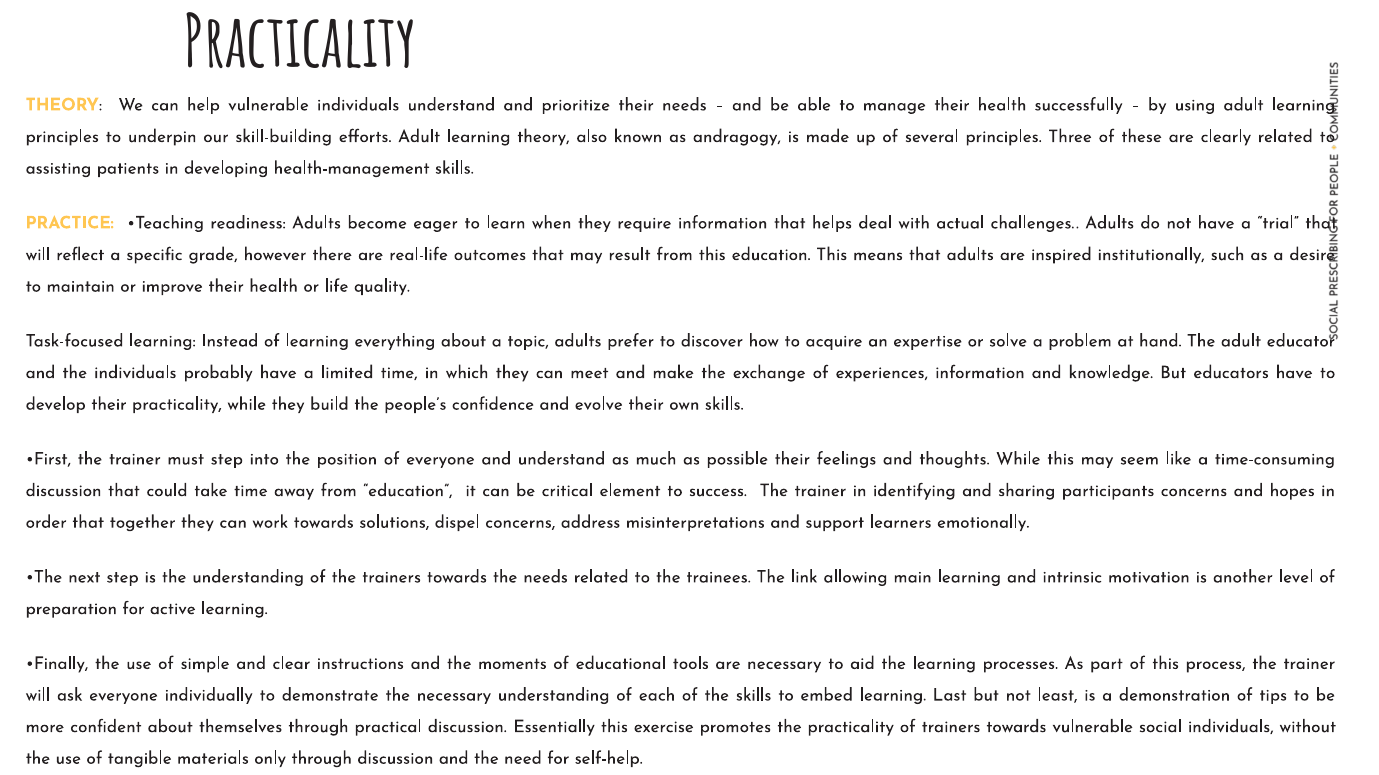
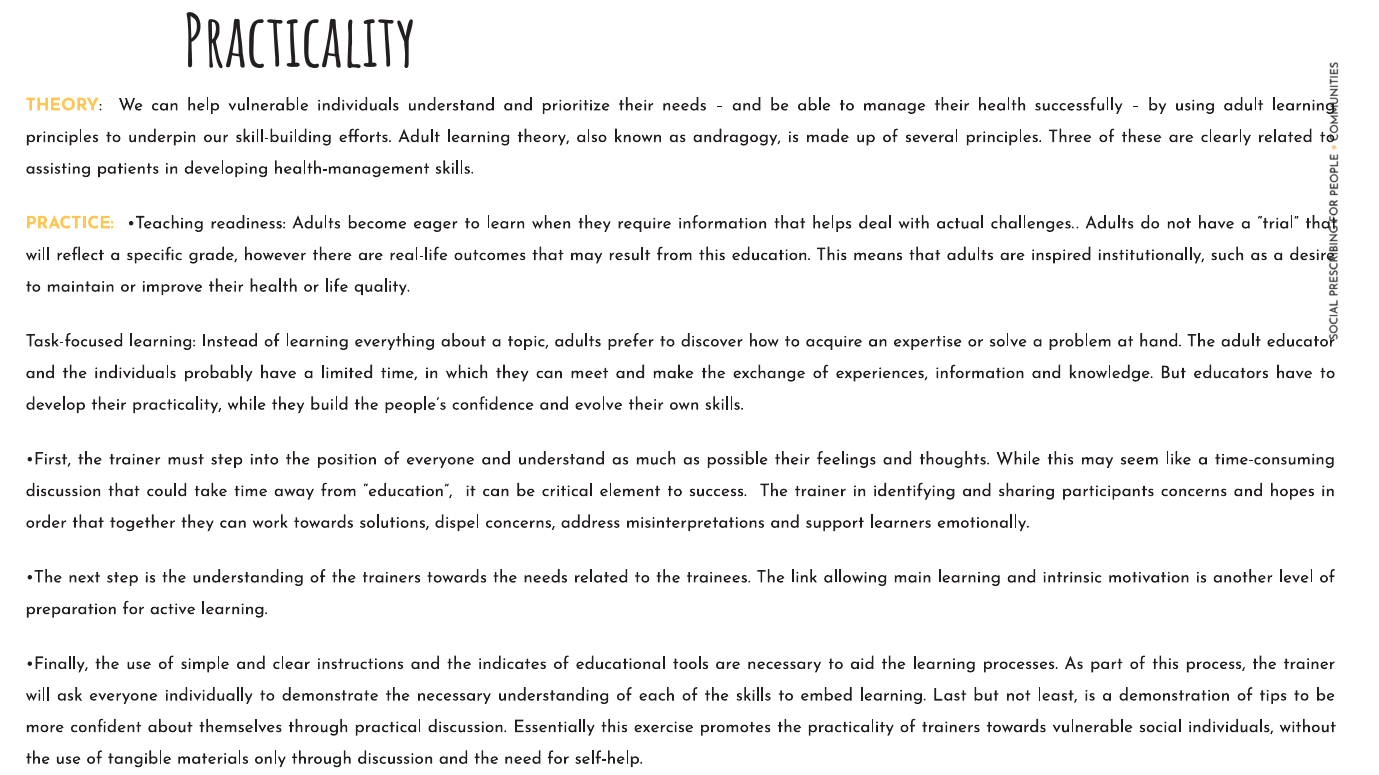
moments: moments -> indicates (512, 664)
